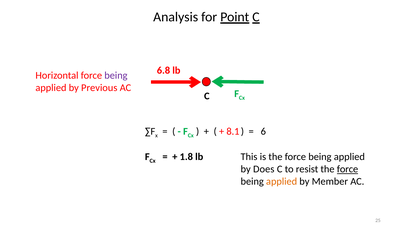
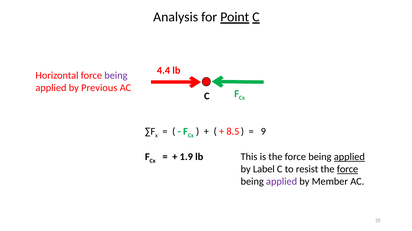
6.8: 6.8 -> 4.4 (163, 71)
8.1: 8.1 -> 8.5 (233, 132)
6: 6 -> 9 (263, 132)
1.8: 1.8 -> 1.9 (186, 157)
applied underline: none -> present (349, 157)
Does: Does -> Label (264, 170)
applied colour: orange -> purple (282, 182)
